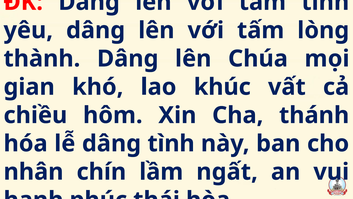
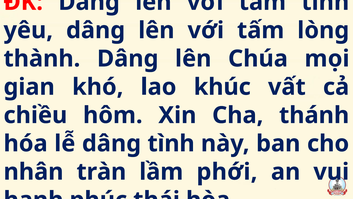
chín: chín -> tràn (101, 172)
ngất: ngất -> phới (227, 172)
